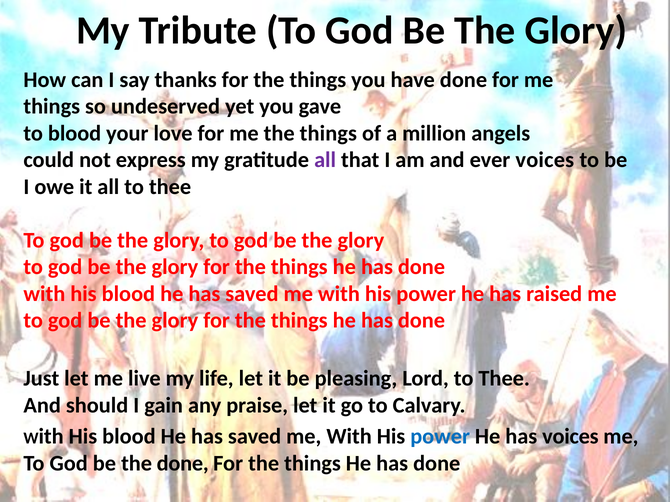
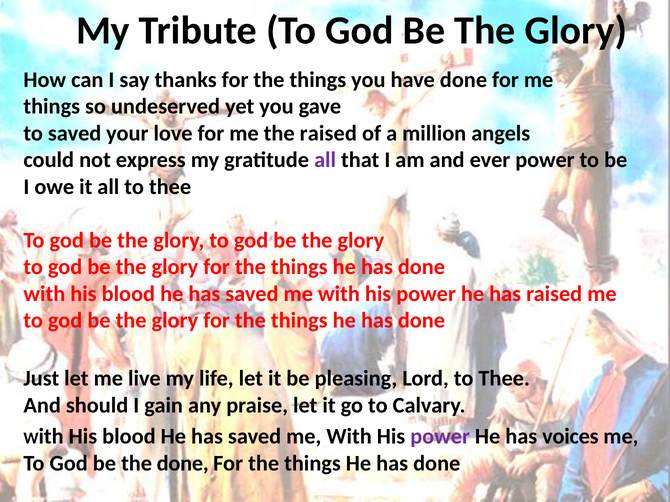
to blood: blood -> saved (75, 133)
me the things: things -> raised (328, 133)
ever voices: voices -> power (545, 160)
power colour: blue -> purple (440, 437)
